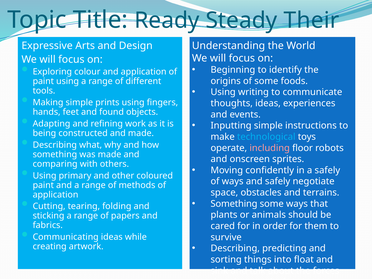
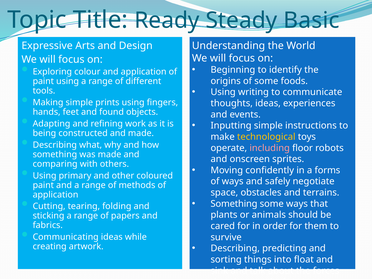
Their: Their -> Basic (311, 20)
technological colour: light blue -> yellow (266, 137)
a safely: safely -> forms (327, 170)
